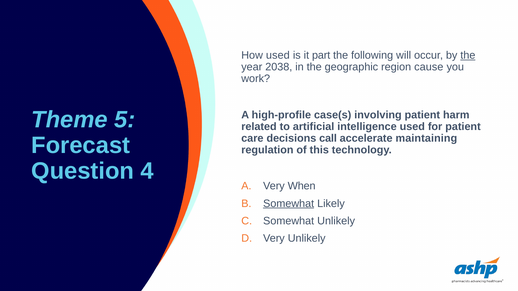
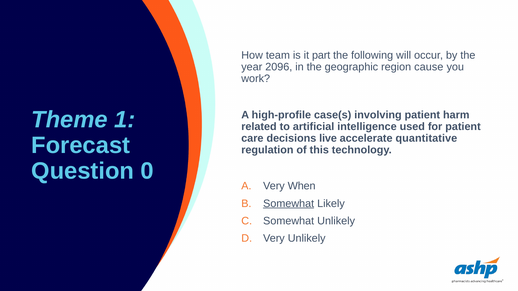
How used: used -> team (278, 56)
the underline: present -> none (468, 56)
2038: 2038 -> 2096 (279, 67)
5: 5 -> 1 (125, 120)
call: call -> live (328, 138)
maintaining: maintaining -> quantitative (426, 138)
4: 4 -> 0 (147, 171)
